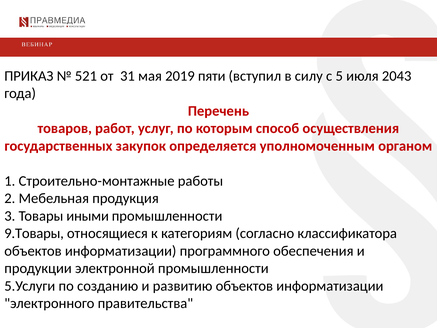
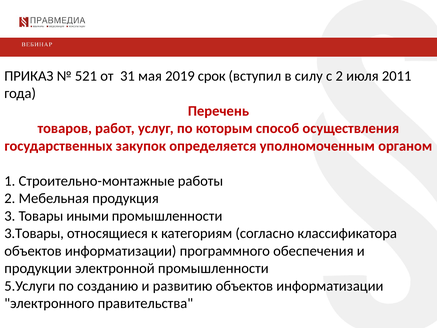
пяти: пяти -> срок (212, 76)
с 5: 5 -> 2 (339, 76)
2043: 2043 -> 2011 (397, 76)
9.Товары: 9.Товары -> 3.Товары (34, 233)
